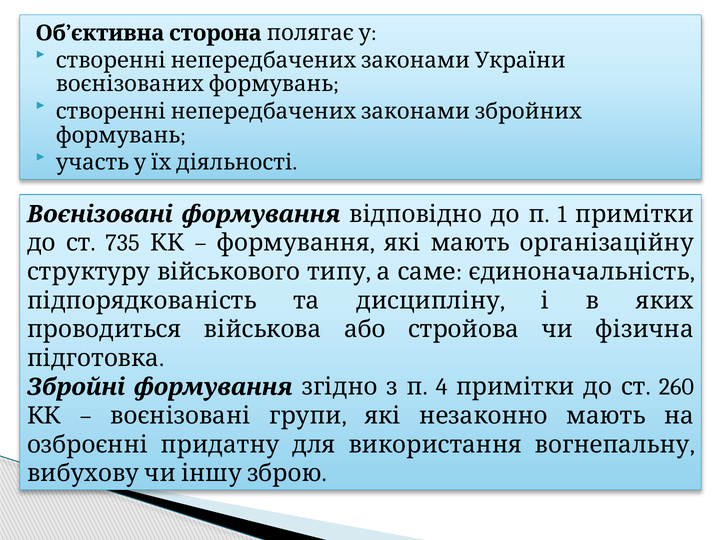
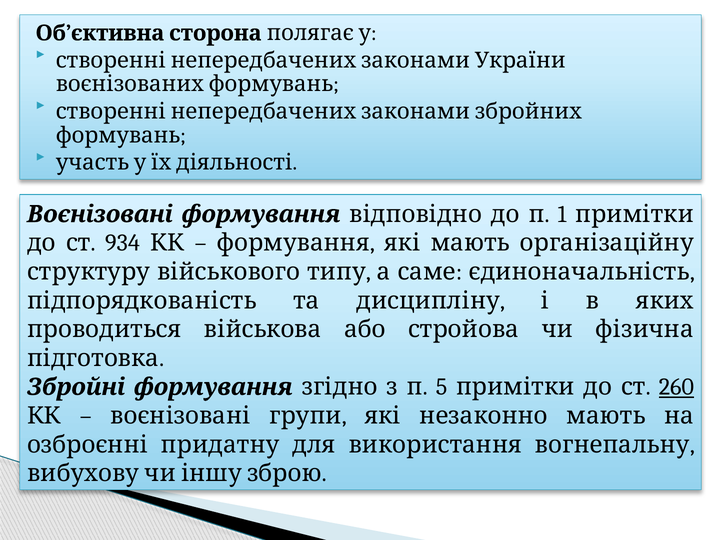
735: 735 -> 934 (122, 243)
4: 4 -> 5 (442, 388)
260 underline: none -> present (676, 388)
